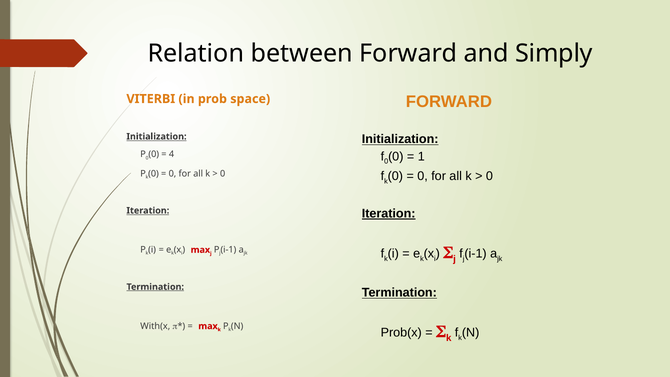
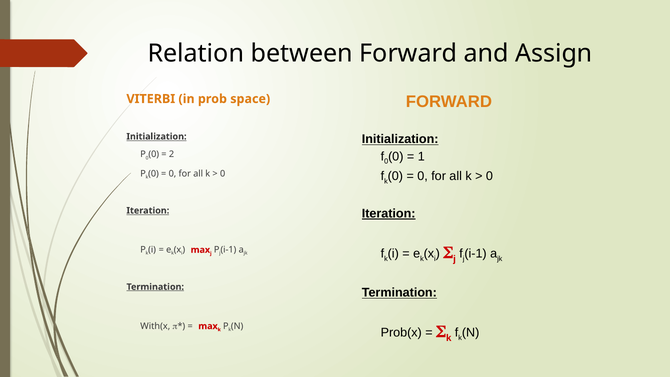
Simply: Simply -> Assign (554, 54)
4: 4 -> 2 (171, 154)
